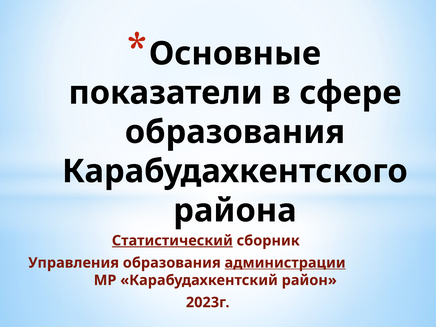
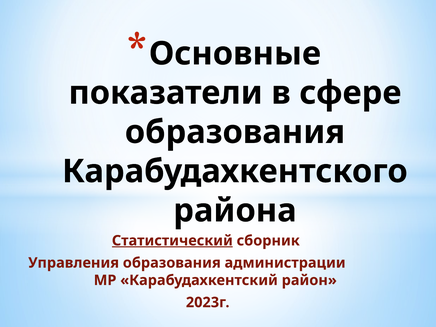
администрации underline: present -> none (285, 263)
